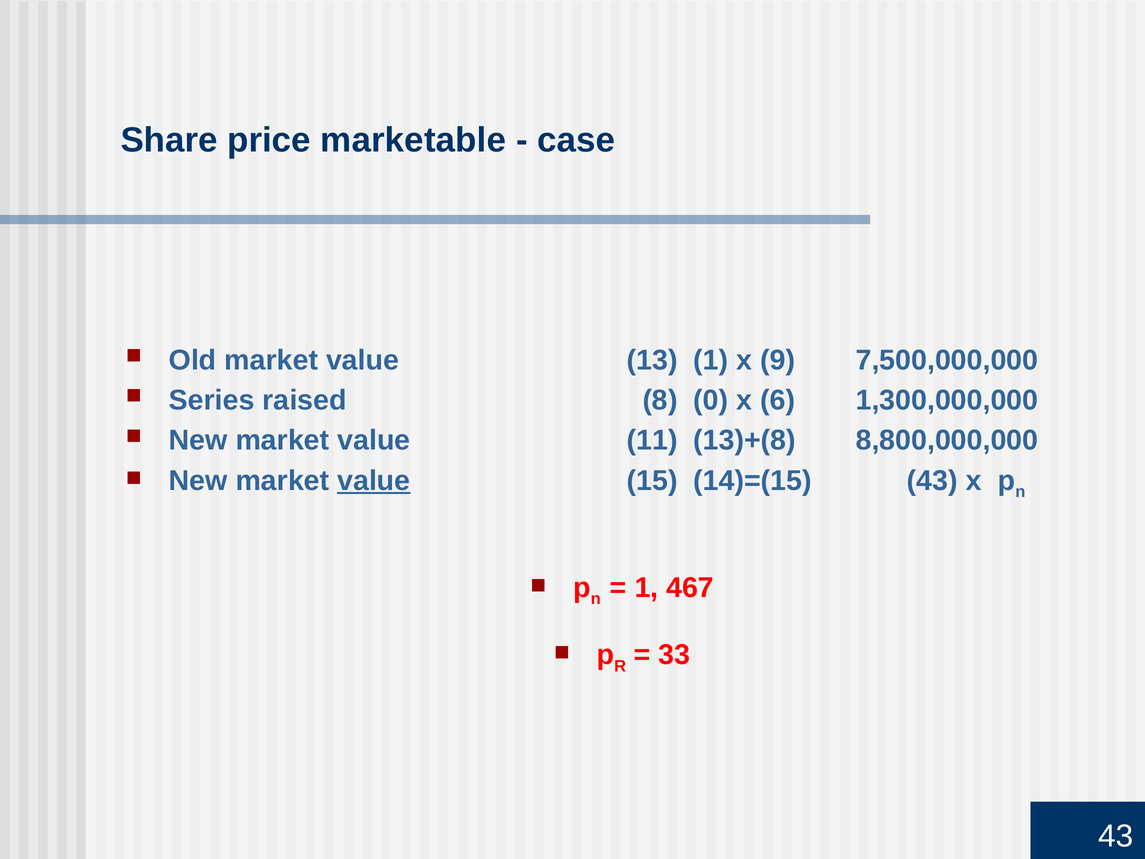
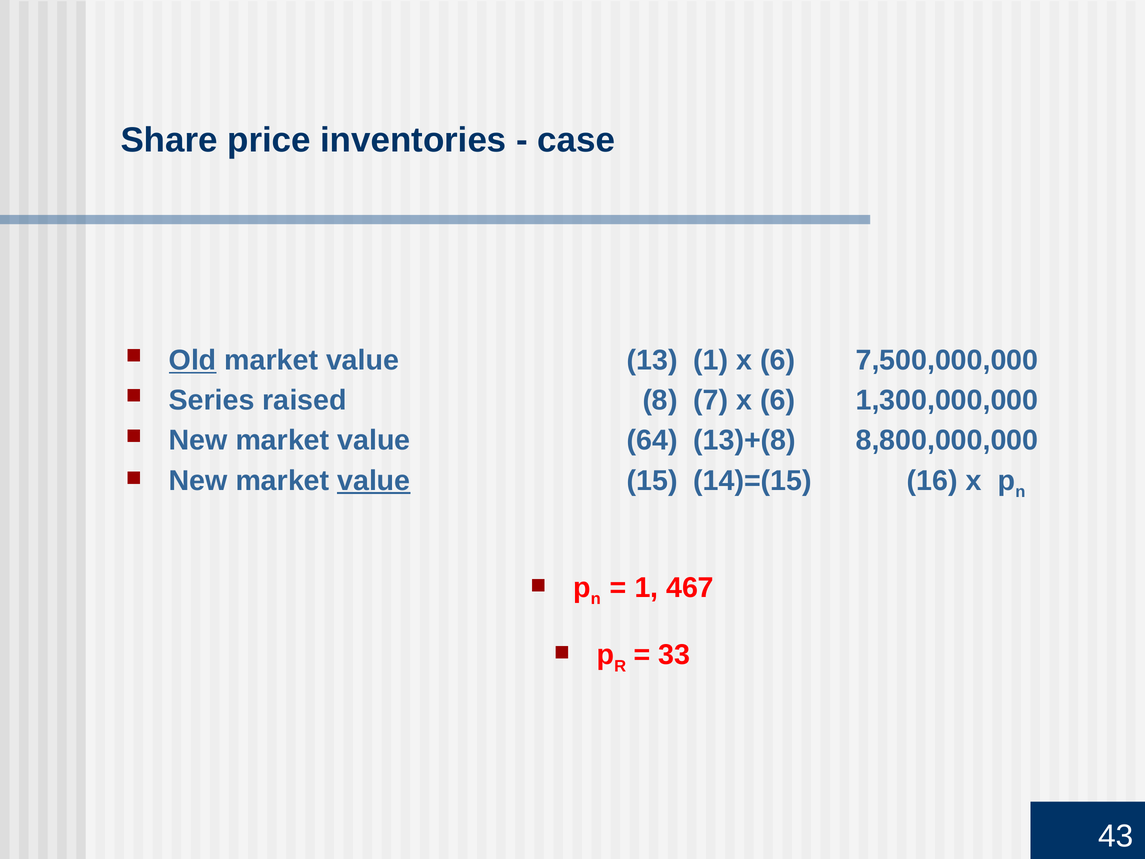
marketable: marketable -> inventories (413, 140)
Old underline: none -> present (193, 360)
1 x 9: 9 -> 6 (778, 360)
0: 0 -> 7 (711, 400)
11: 11 -> 64 (652, 440)
14)=(15 43: 43 -> 16 (932, 480)
